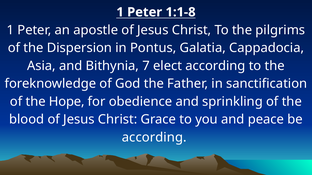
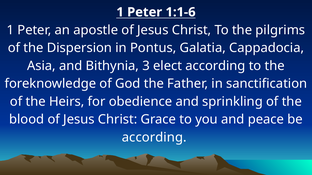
1:1-8: 1:1-8 -> 1:1-6 (181, 12)
7: 7 -> 3 (146, 66)
Hope: Hope -> Heirs (67, 102)
